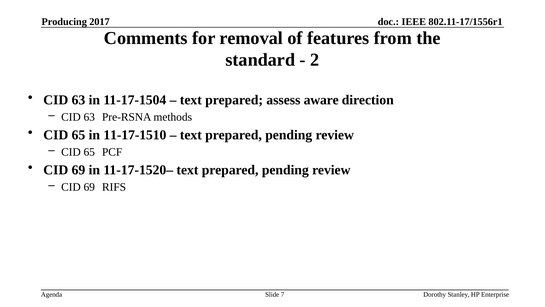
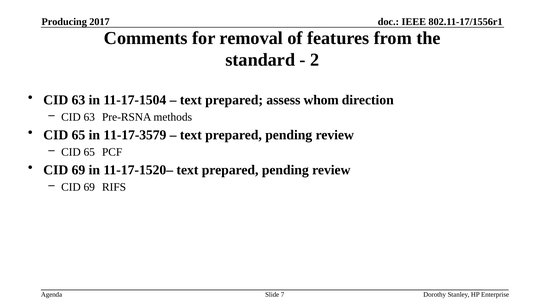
aware: aware -> whom (321, 100)
11-17-1510: 11-17-1510 -> 11-17-3579 (135, 135)
